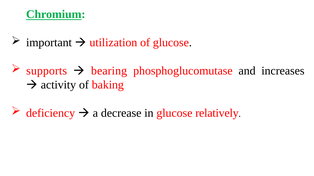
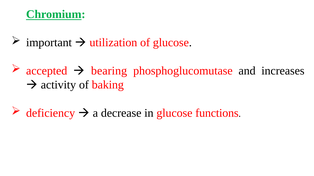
supports: supports -> accepted (47, 71)
relatively: relatively -> functions (217, 113)
